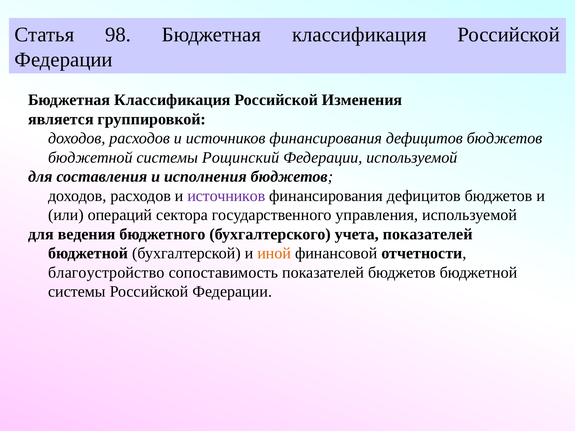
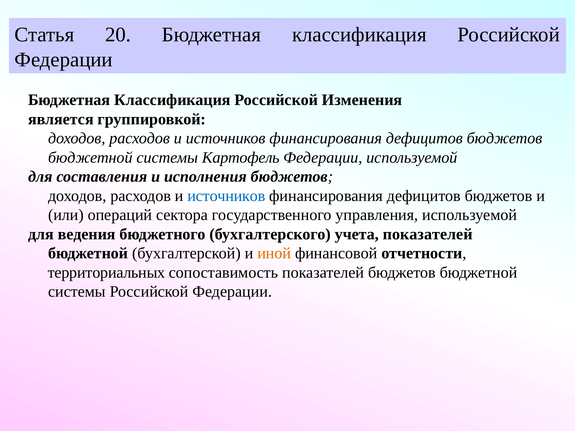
98: 98 -> 20 (118, 35)
Рощинский: Рощинский -> Картофель (241, 158)
источников colour: purple -> blue (226, 196)
благоустройство: благоустройство -> территориальных (106, 273)
